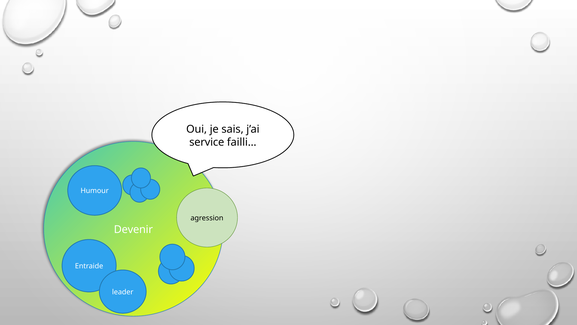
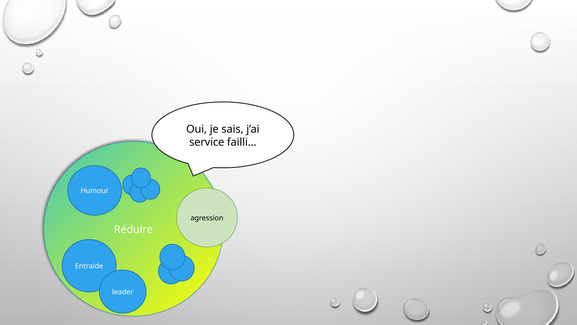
Devenir: Devenir -> Réduire (133, 229)
